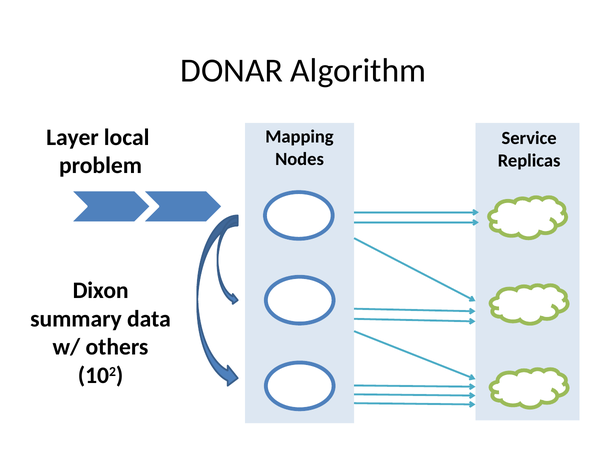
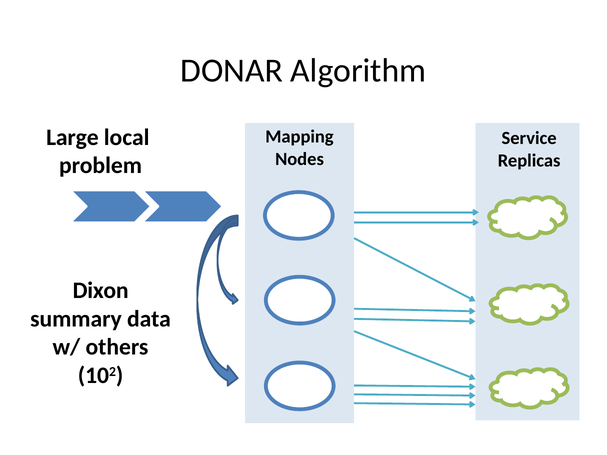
Layer: Layer -> Large (72, 137)
